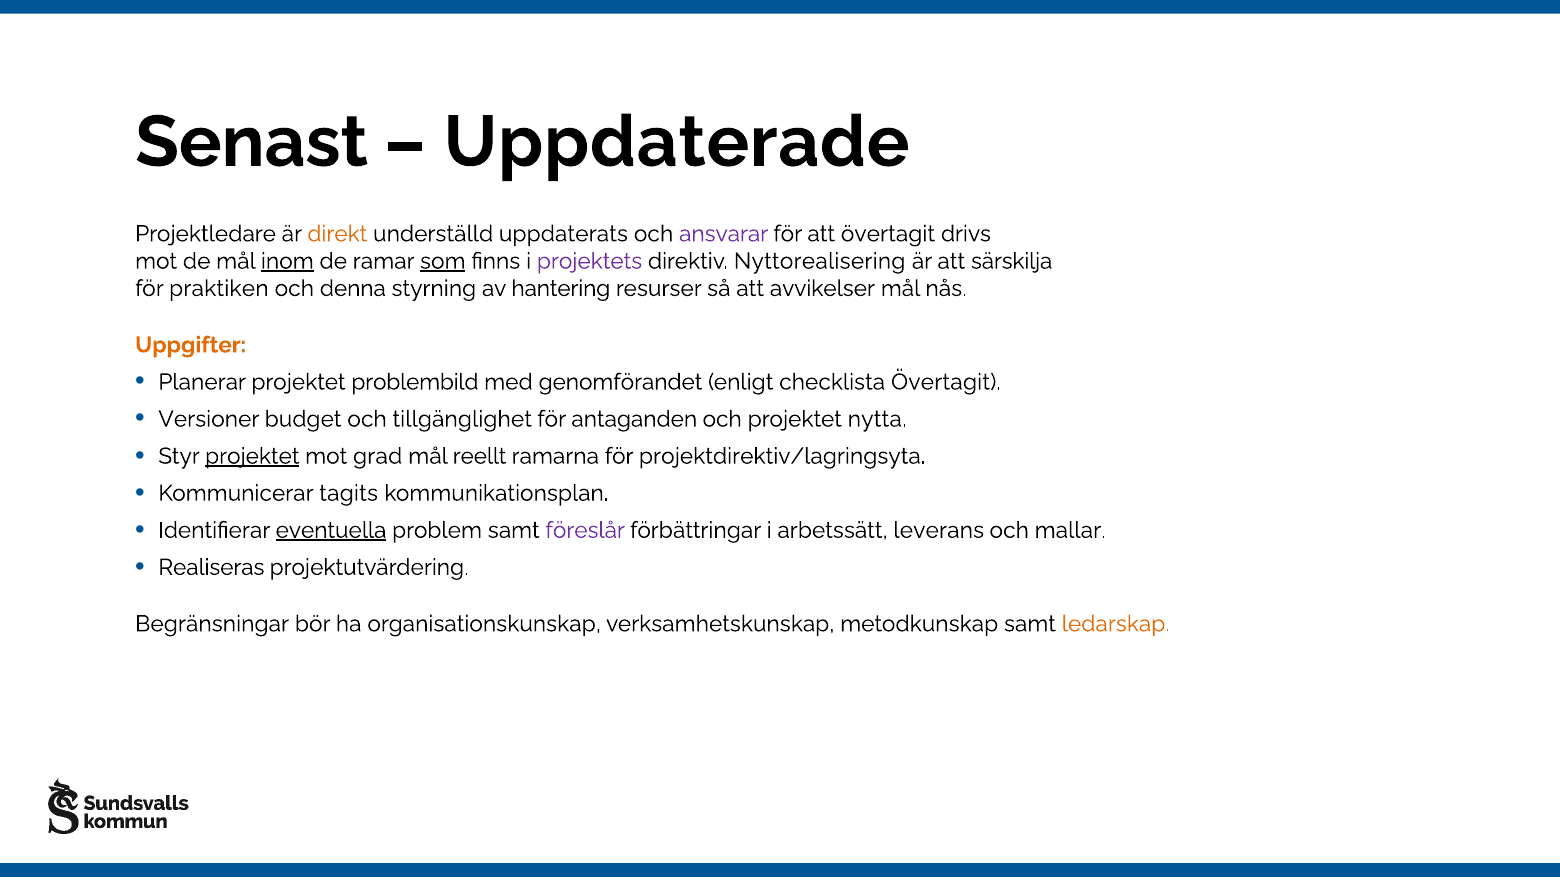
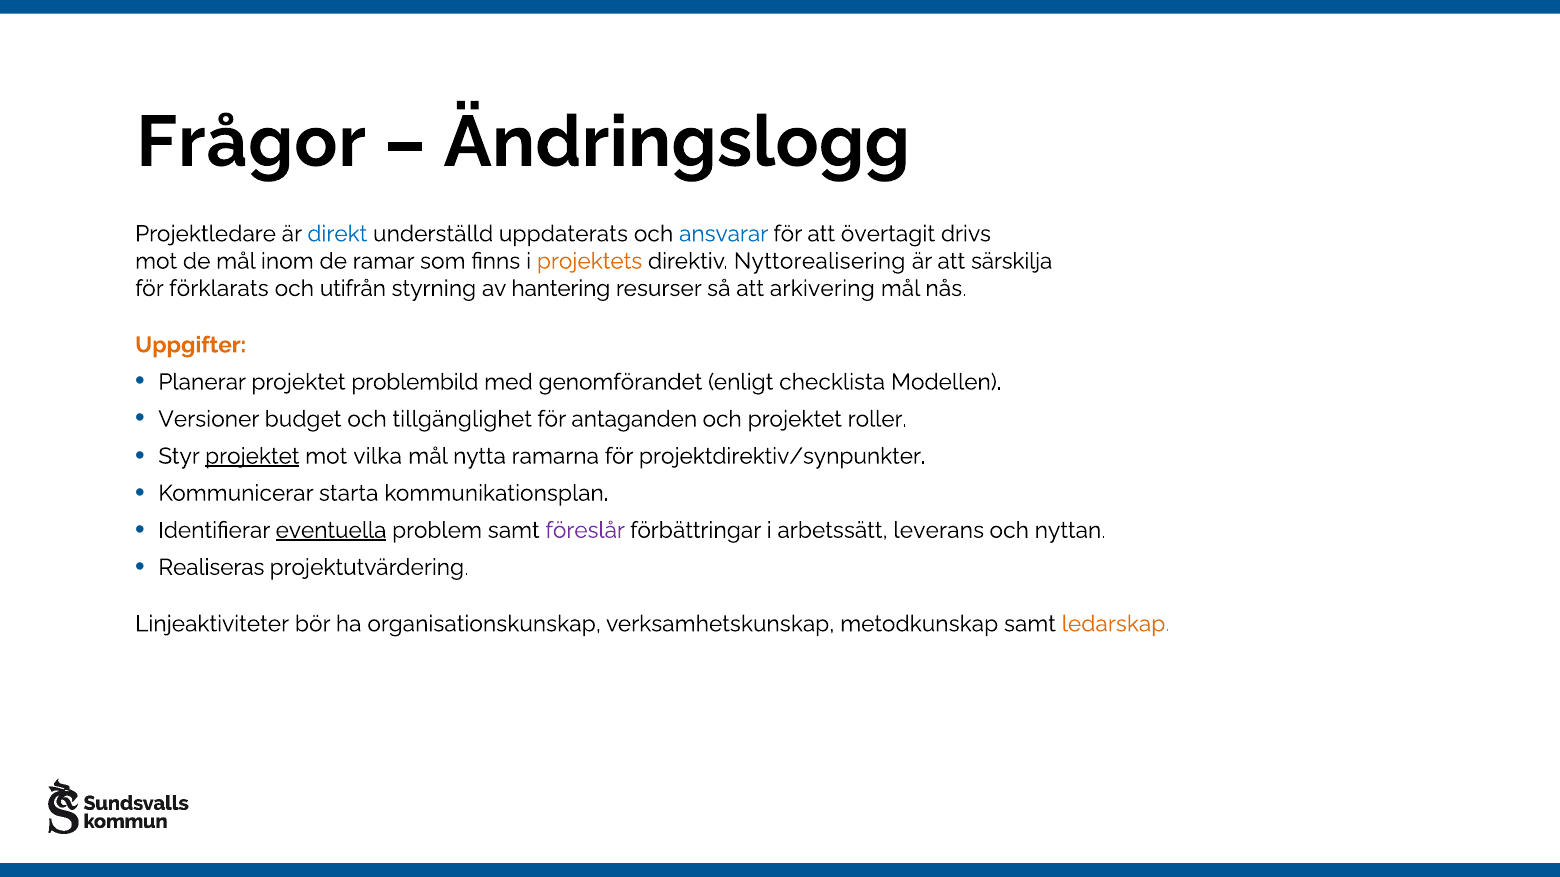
Senast: Senast -> Frågor (251, 142)
Uppdaterade: Uppdaterade -> Ändringslogg (677, 142)
direkt colour: orange -> blue (337, 234)
ansvarar colour: purple -> blue (724, 234)
inom underline: present -> none (287, 261)
som underline: present -> none (443, 261)
projektets colour: purple -> orange (590, 261)
praktiken: praktiken -> förklarats (219, 289)
denna: denna -> utifrån (353, 289)
avvikelser: avvikelser -> arkivering (822, 289)
checklista Övertagit: Övertagit -> Modellen (946, 382)
nytta: nytta -> roller (877, 419)
grad: grad -> vilka (378, 456)
reellt: reellt -> nytta (479, 456)
projektdirektiv/lagringsyta: projektdirektiv/lagringsyta -> projektdirektiv/synpunkter (782, 456)
tagits: tagits -> starta (349, 493)
mallar: mallar -> nyttan (1070, 531)
Begränsningar: Begränsningar -> Linjeaktiviteter (212, 624)
